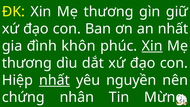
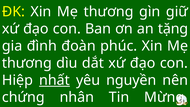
an nhất: nhất -> tặng (173, 29)
khôn: khôn -> đoàn (78, 46)
Xin underline: present -> none (152, 46)
